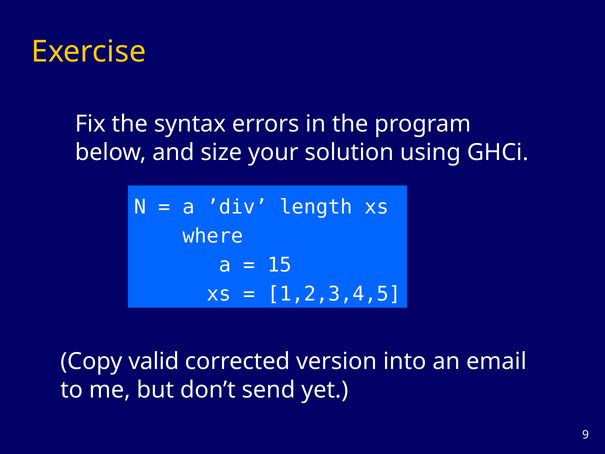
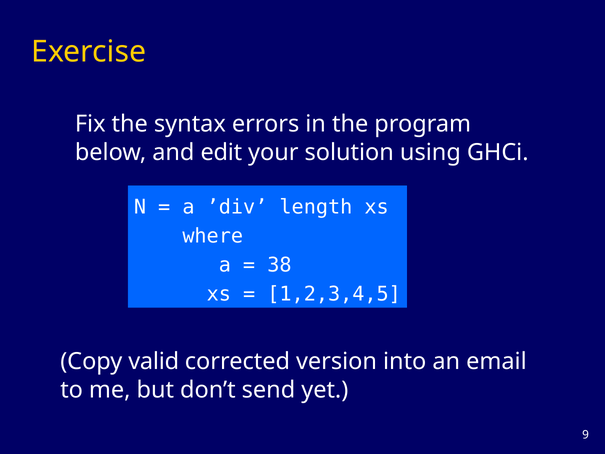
size: size -> edit (221, 152)
15: 15 -> 38 (279, 265)
